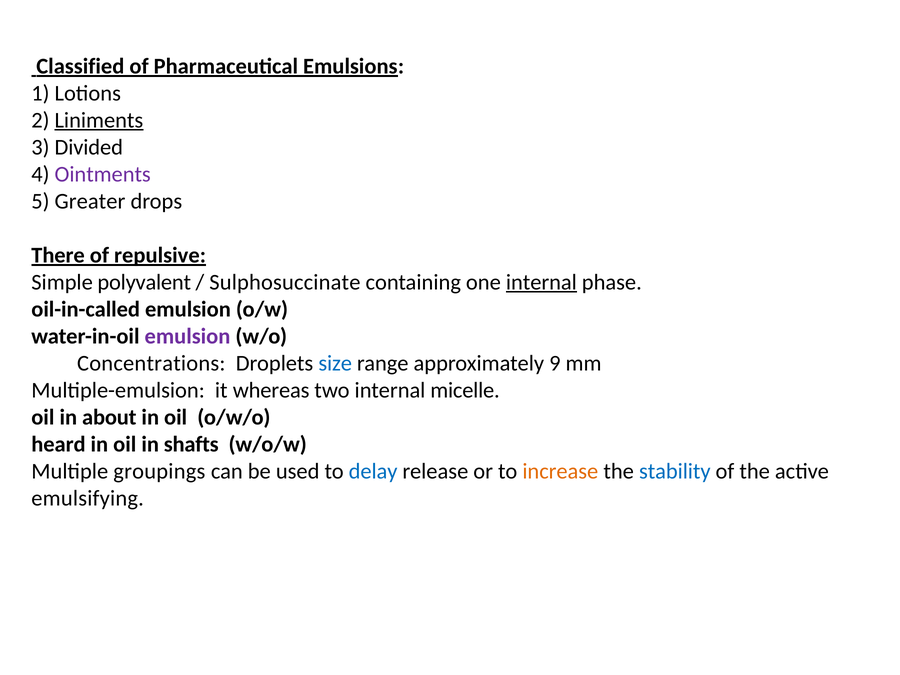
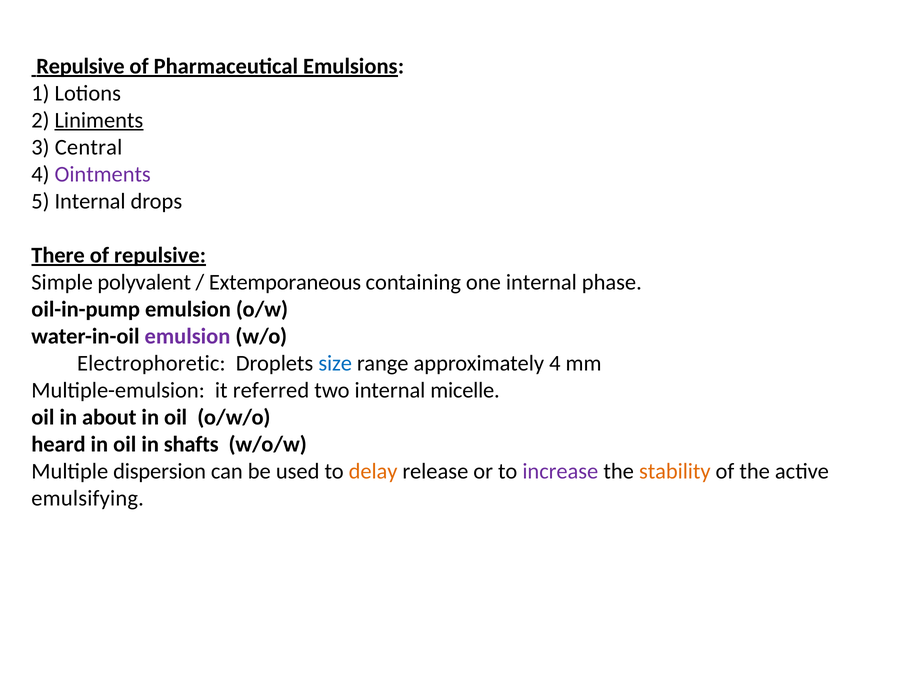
Classified: Classified -> Repulsive (80, 66)
Divided: Divided -> Central (89, 147)
5 Greater: Greater -> Internal (90, 201)
Sulphosuccinate: Sulphosuccinate -> Extemporaneous (285, 282)
internal underline: present -> none (541, 282)
oil-in-called: oil-in-called -> oil-in-pump (86, 309)
Concentrations: Concentrations -> Electrophoretic (151, 363)
approximately 9: 9 -> 4 (555, 363)
whereas: whereas -> referred (271, 390)
groupings: groupings -> dispersion (160, 471)
delay colour: blue -> orange (373, 471)
increase colour: orange -> purple (560, 471)
stability colour: blue -> orange (675, 471)
